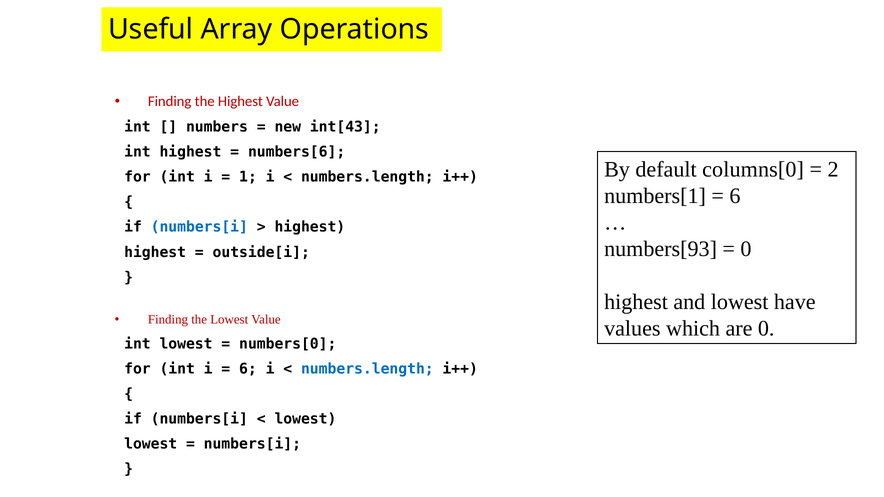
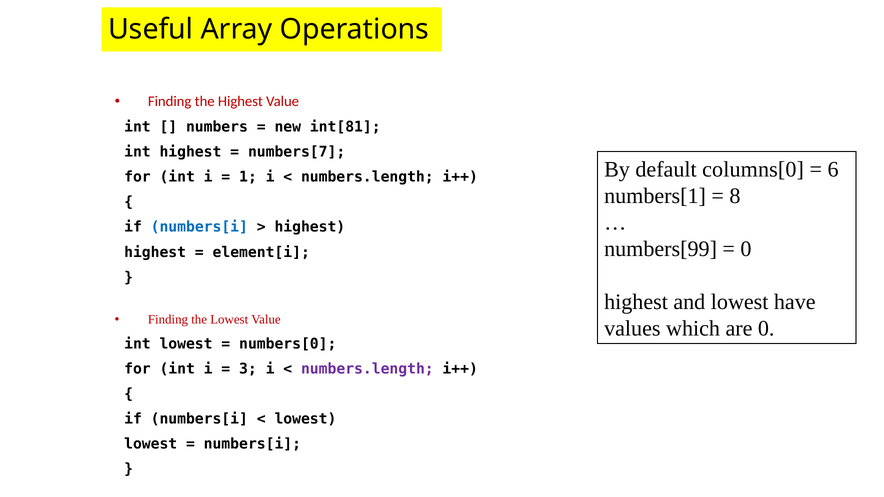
int[43: int[43 -> int[81 (345, 127)
numbers[6: numbers[6 -> numbers[7 (297, 152)
2: 2 -> 6 (833, 170)
6: 6 -> 8 (735, 196)
numbers[93: numbers[93 -> numbers[99 (661, 249)
outside[i: outside[i -> element[i (261, 252)
6: 6 -> 3 (248, 369)
numbers.length colour: blue -> purple (367, 369)
